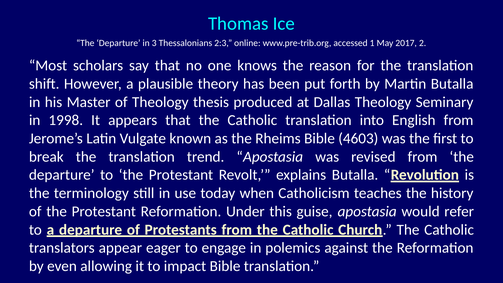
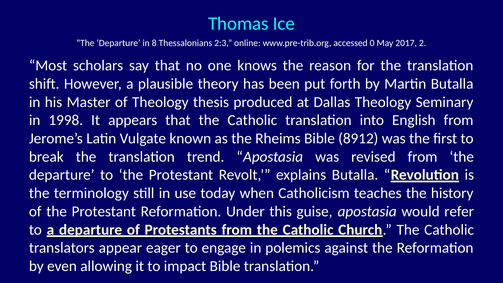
3: 3 -> 8 (154, 43)
1: 1 -> 0 (372, 43)
4603: 4603 -> 8912 (358, 138)
